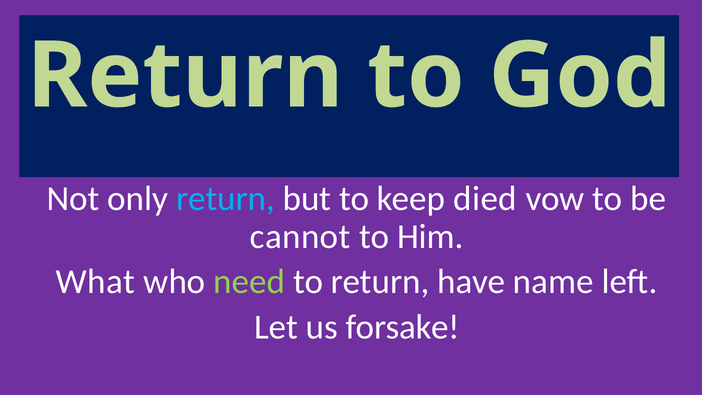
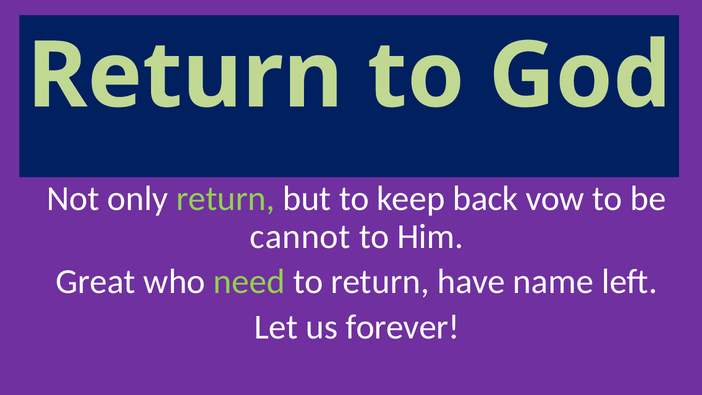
return colour: light blue -> light green (225, 199)
died: died -> back (485, 199)
What: What -> Great (96, 282)
forsake: forsake -> forever (403, 327)
